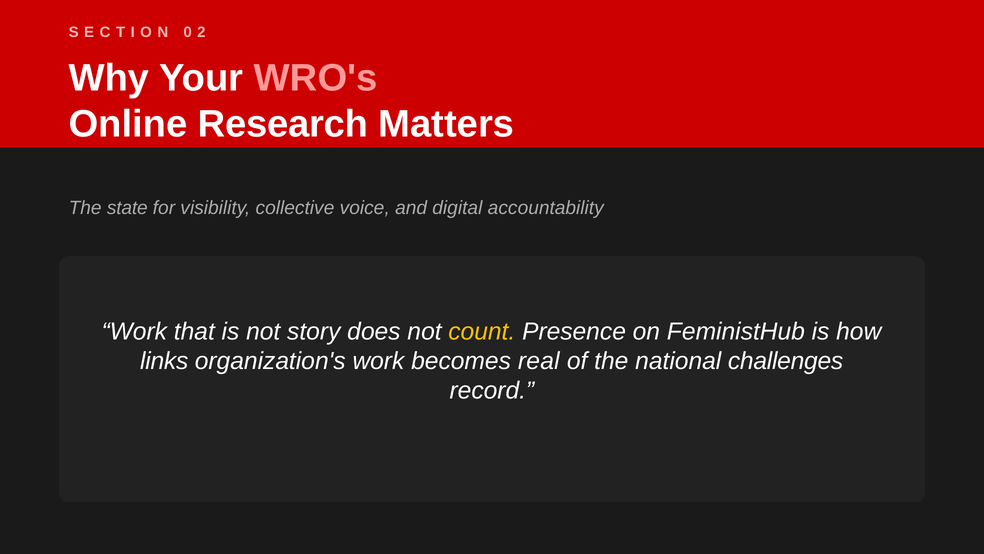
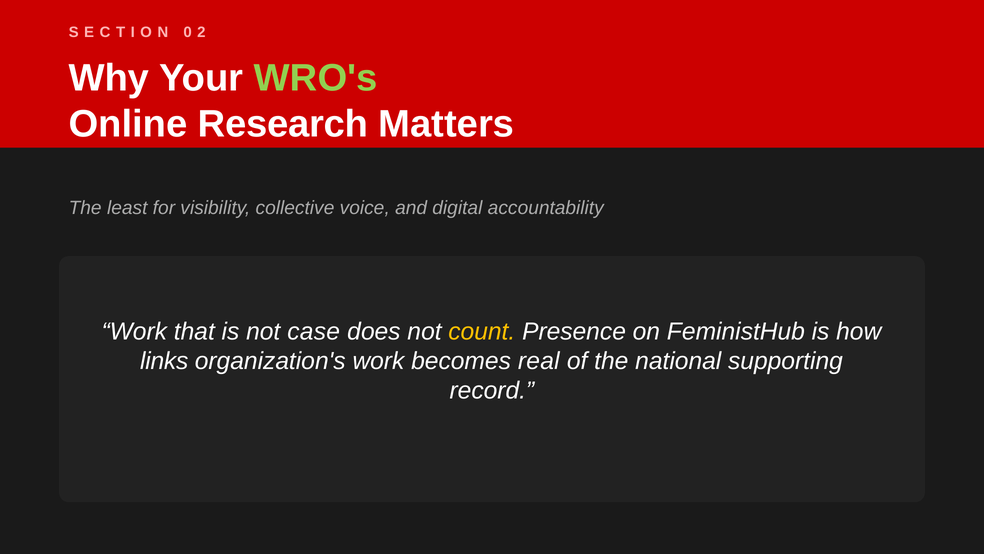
WRO's colour: pink -> light green (316, 78)
state: state -> least (127, 208)
story: story -> case (314, 331)
challenges: challenges -> supporting (785, 361)
